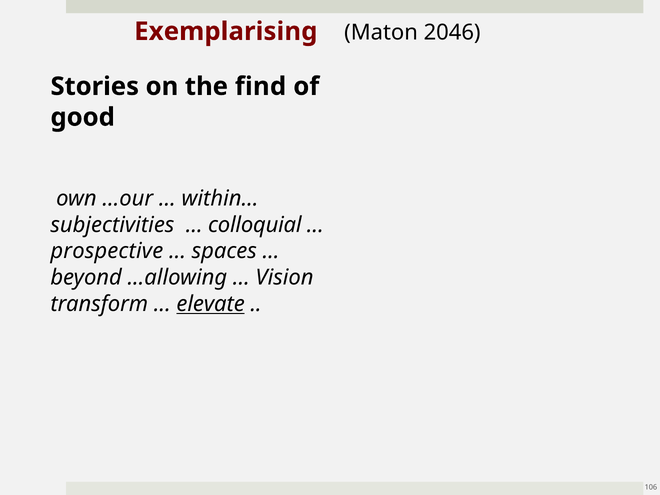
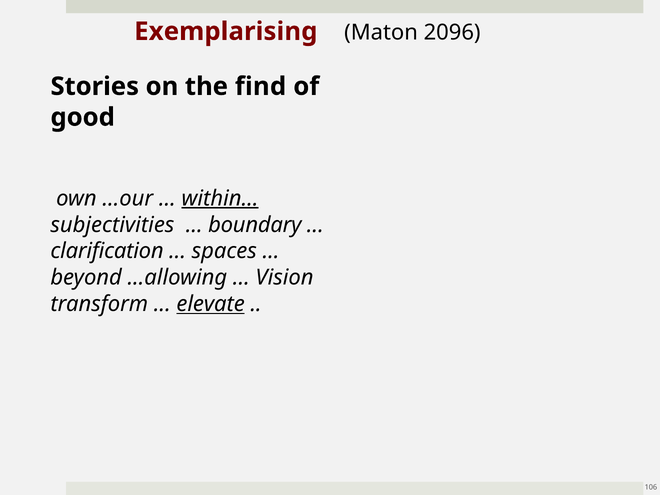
2046: 2046 -> 2096 (452, 33)
within underline: none -> present (220, 198)
colloquial: colloquial -> boundary (255, 225)
prospective: prospective -> clarification (107, 251)
